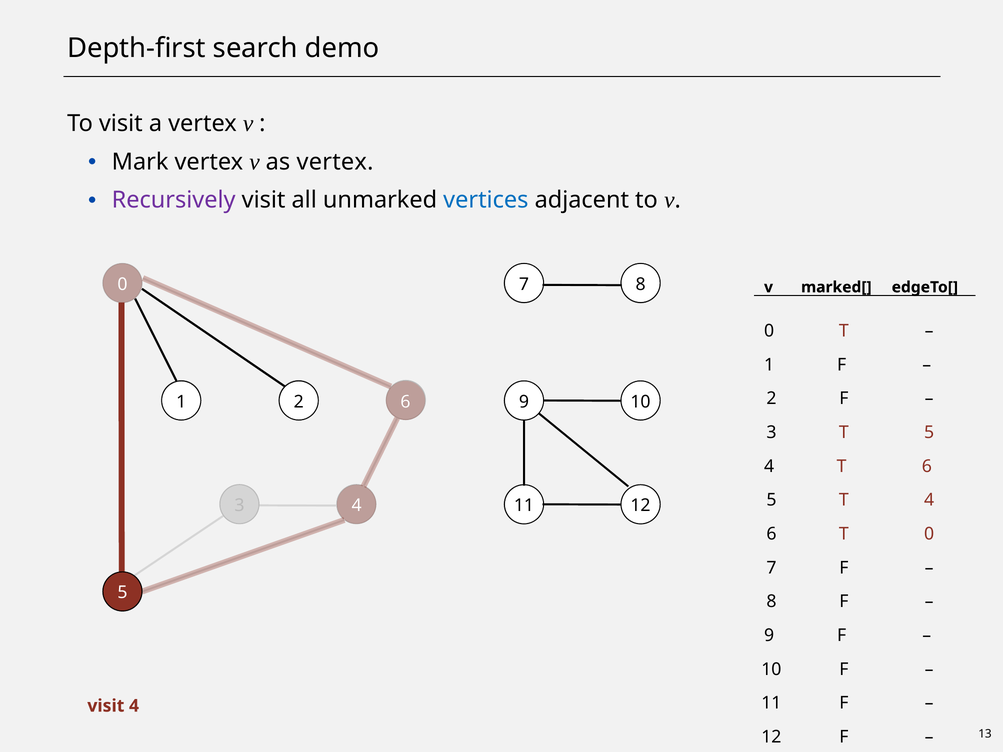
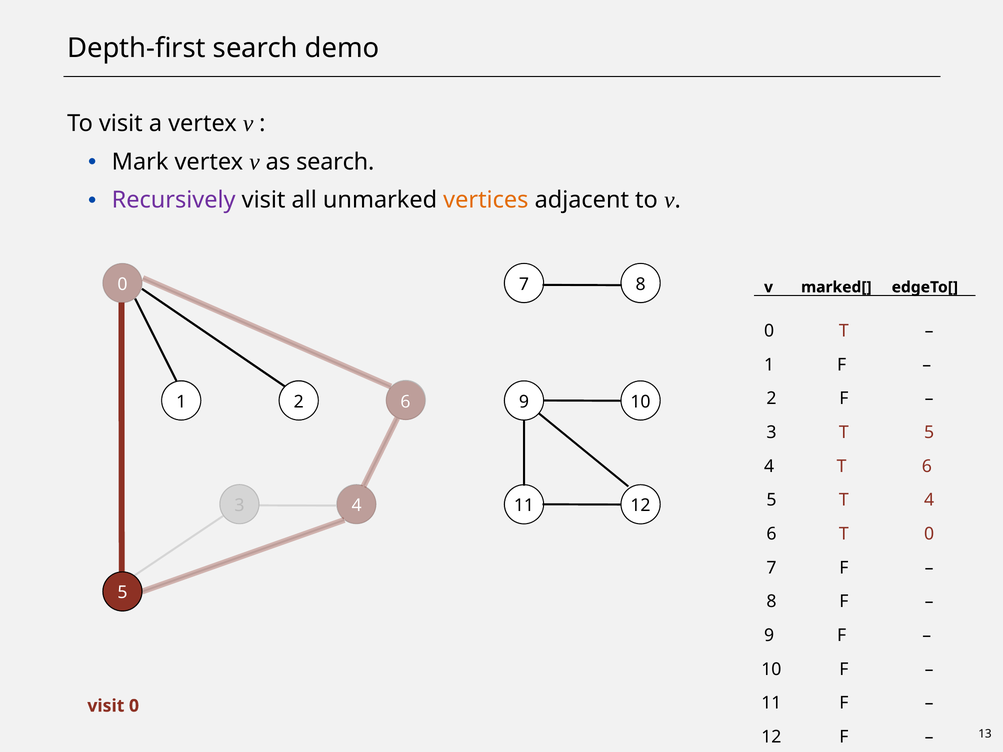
as vertex: vertex -> search (335, 162)
vertices colour: blue -> orange (486, 200)
visit 4: 4 -> 0 (134, 706)
